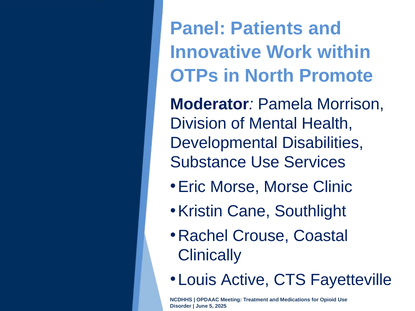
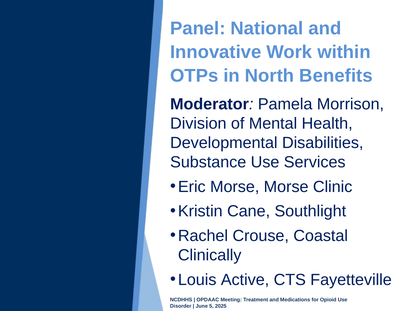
Patients: Patients -> National (267, 28)
Promote: Promote -> Benefits (336, 76)
